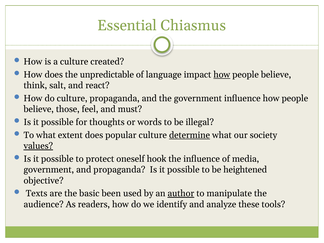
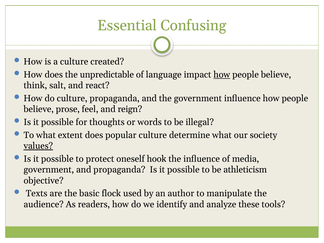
Chiasmus: Chiasmus -> Confusing (193, 26)
those: those -> prose (68, 109)
must: must -> reign (130, 109)
determine underline: present -> none (190, 135)
heightened: heightened -> athleticism (245, 170)
been: been -> flock (111, 194)
author underline: present -> none (181, 194)
